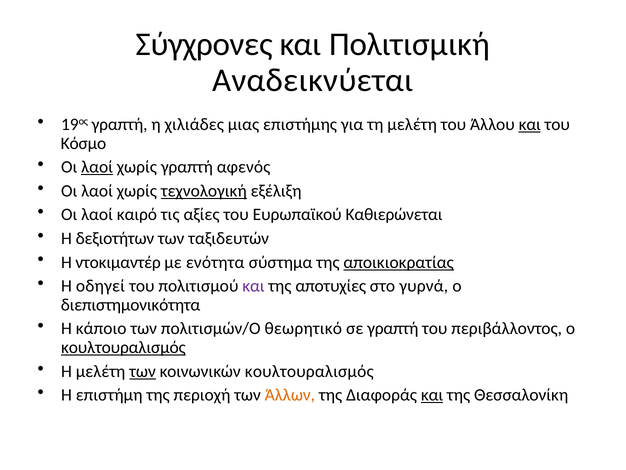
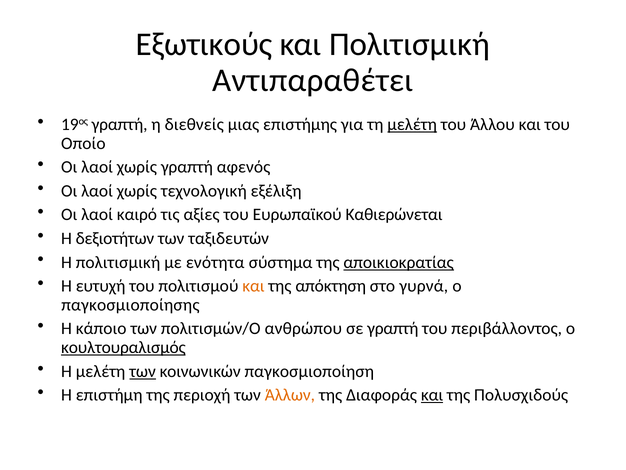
Σύγχρονες: Σύγχρονες -> Εξωτικούς (204, 44)
Αναδεικνύεται: Αναδεικνύεται -> Αντιπαραθέτει (313, 80)
χιλιάδες: χιλιάδες -> διεθνείς (194, 124)
μελέτη underline: none -> present (412, 124)
και underline: present -> none (530, 124)
Κόσμο: Κόσμο -> Οποίο (83, 143)
λαοί underline: present -> none (97, 167)
τεχνολογική underline: present -> none (204, 191)
Η ντοκιμαντέρ: ντοκιμαντέρ -> πολιτισμική (118, 262)
οδηγεί: οδηγεί -> ευτυχή (101, 286)
και colour: purple -> orange (253, 286)
αποτυχίες: αποτυχίες -> απόκτηση (331, 286)
διεπιστημονικότητα: διεπιστημονικότητα -> παγκοσμιοποίησης (130, 305)
θεωρητικό: θεωρητικό -> ανθρώπου (303, 328)
κοινωνικών κουλτουραλισμός: κουλτουραλισμός -> παγκοσμιοποίηση (309, 371)
Θεσσαλονίκη: Θεσσαλονίκη -> Πολυσχιδούς (521, 395)
